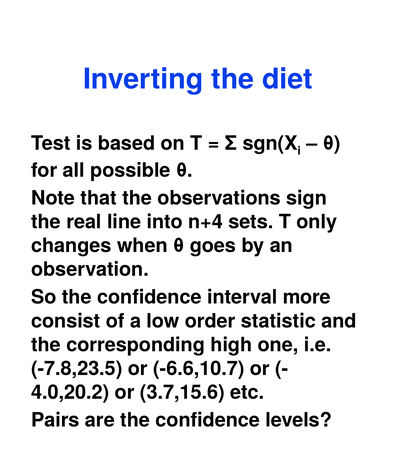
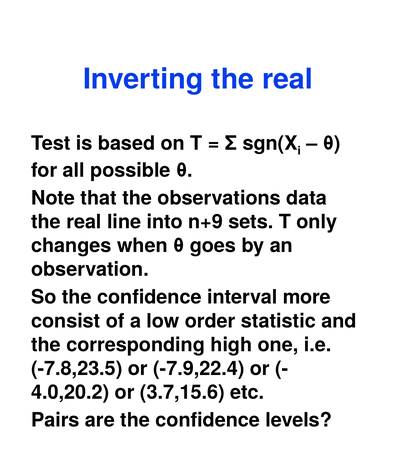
Inverting the diet: diet -> real (287, 79)
sign: sign -> data (307, 198)
n+4: n+4 -> n+9 (205, 222)
-6.6,10.7: -6.6,10.7 -> -7.9,22.4 (199, 368)
